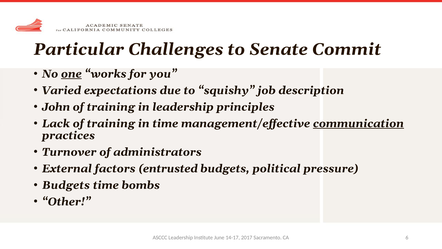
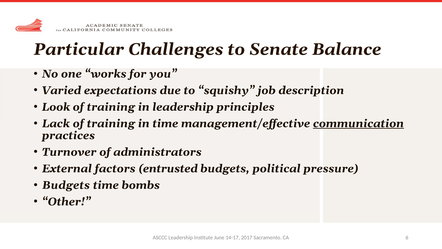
Commit: Commit -> Balance (347, 49)
one underline: present -> none (71, 74)
John: John -> Look (56, 107)
